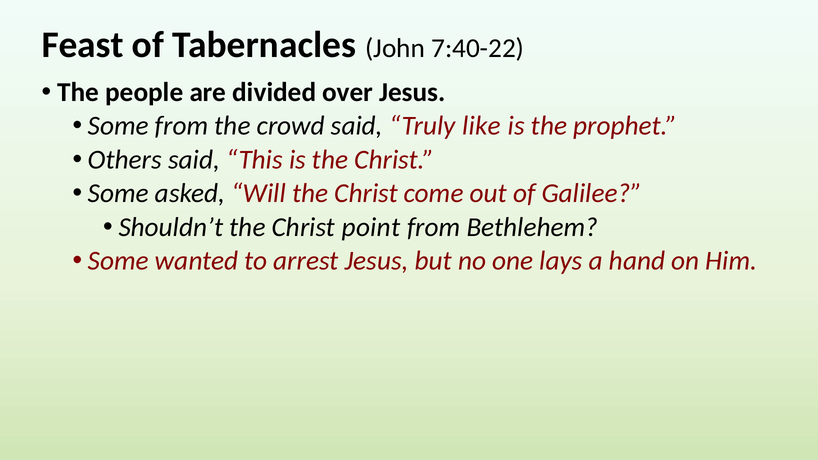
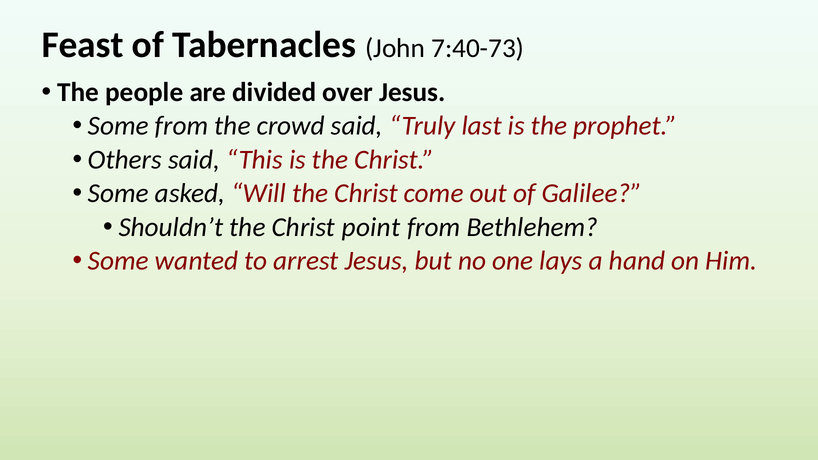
7:40-22: 7:40-22 -> 7:40-73 (478, 48)
like: like -> last (482, 126)
